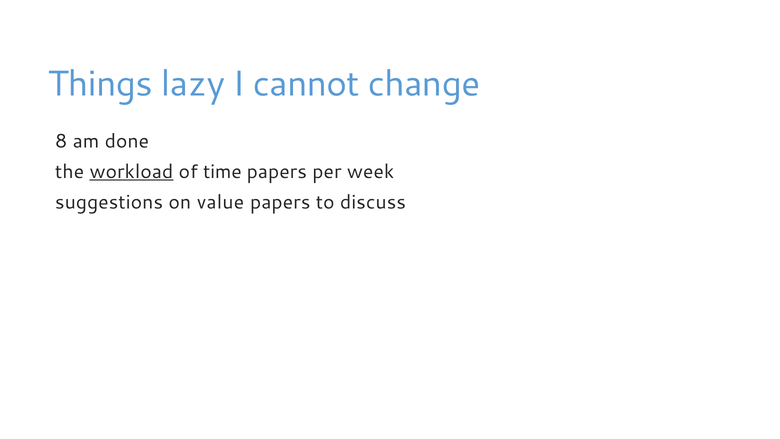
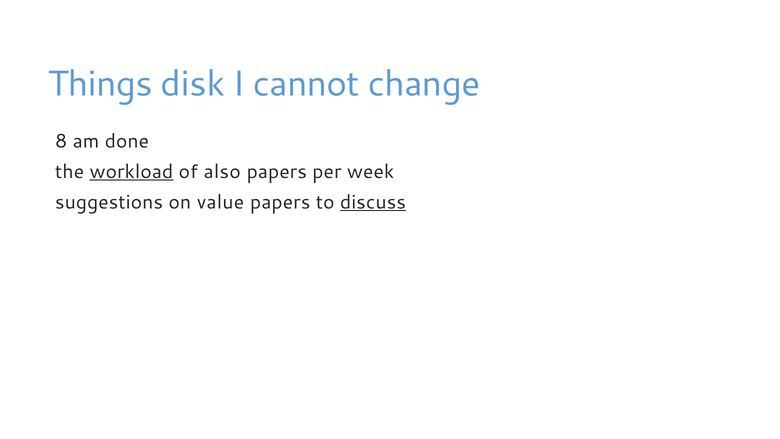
lazy: lazy -> disk (193, 84)
time: time -> also (222, 172)
discuss underline: none -> present (373, 202)
